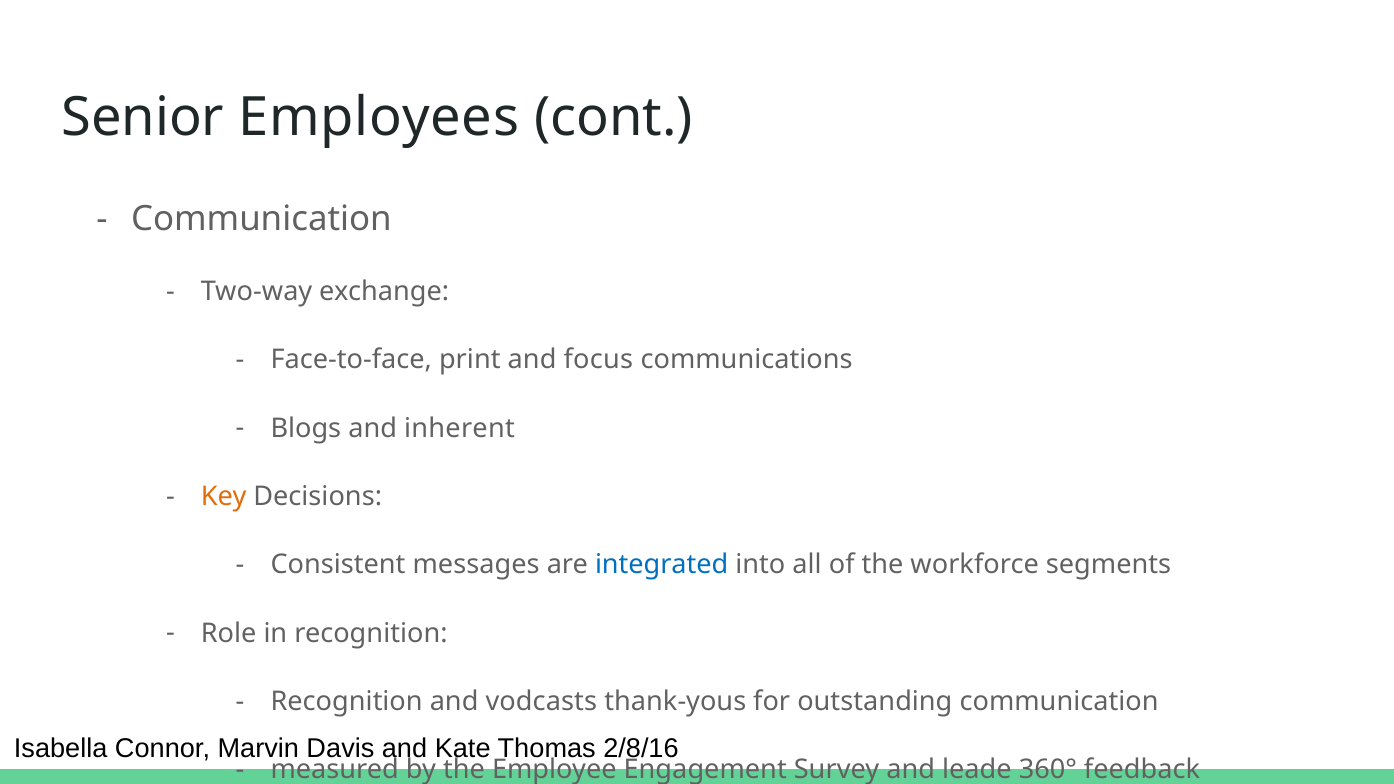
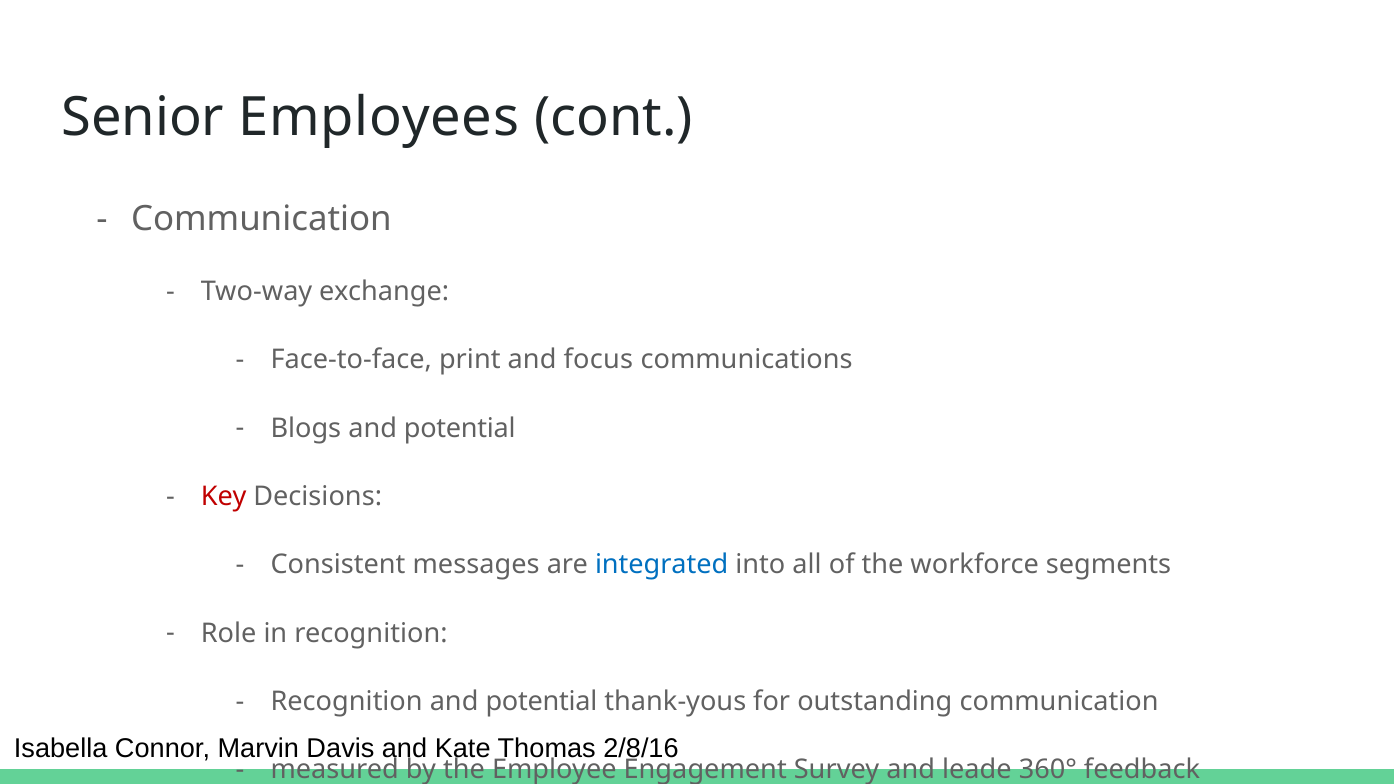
Blogs and inherent: inherent -> potential (460, 428)
Key colour: orange -> red (224, 497)
Recognition and vodcasts: vodcasts -> potential (541, 702)
